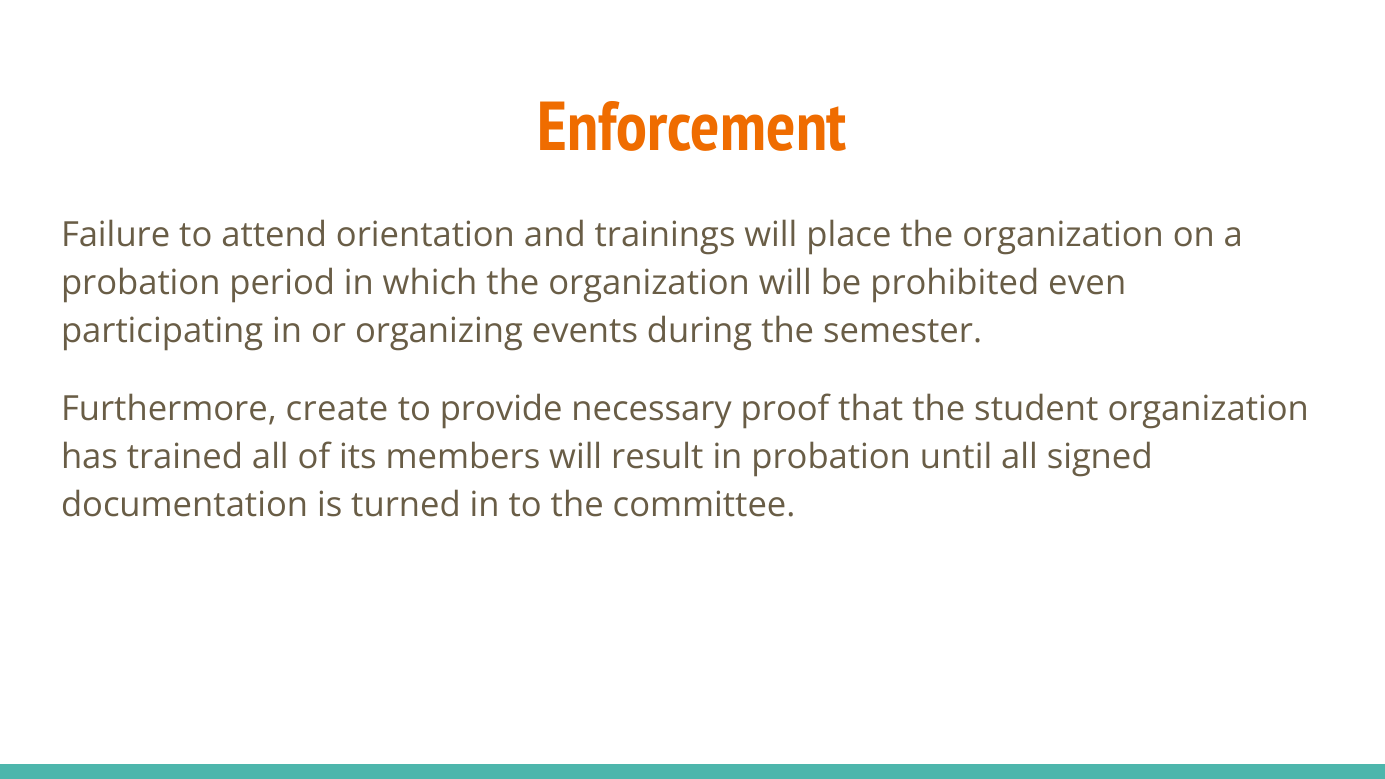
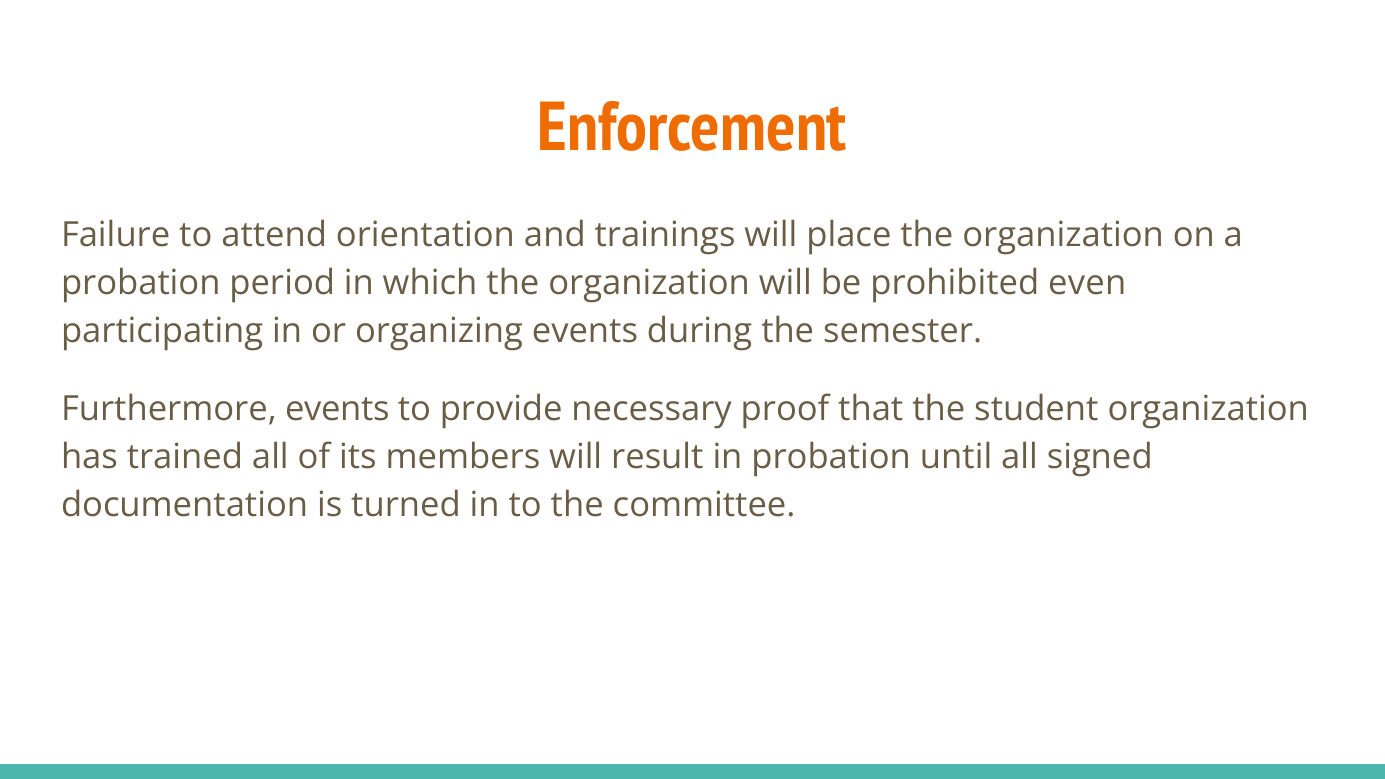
Furthermore create: create -> events (337, 409)
